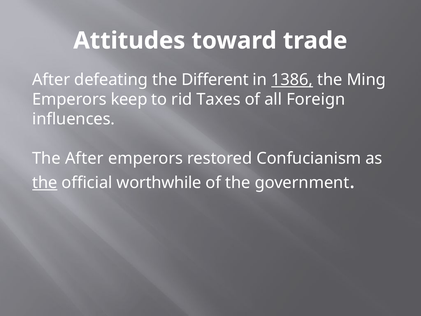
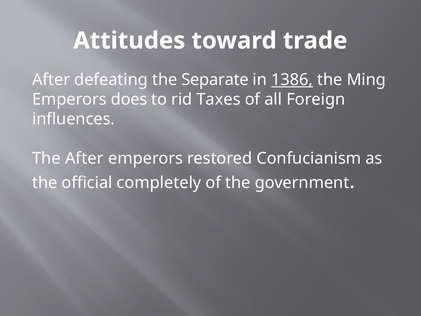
Different: Different -> Separate (215, 80)
keep: keep -> does (129, 99)
the underline: present -> none (45, 183)
worthwhile: worthwhile -> completely (159, 183)
